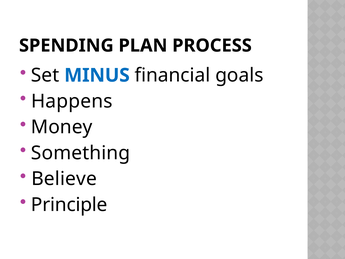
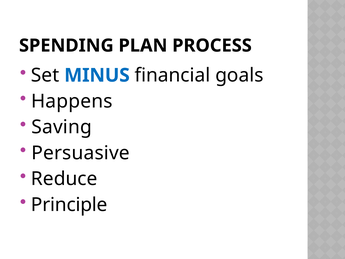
Money: Money -> Saving (62, 127)
Something: Something -> Persuasive (81, 153)
Believe: Believe -> Reduce (64, 179)
